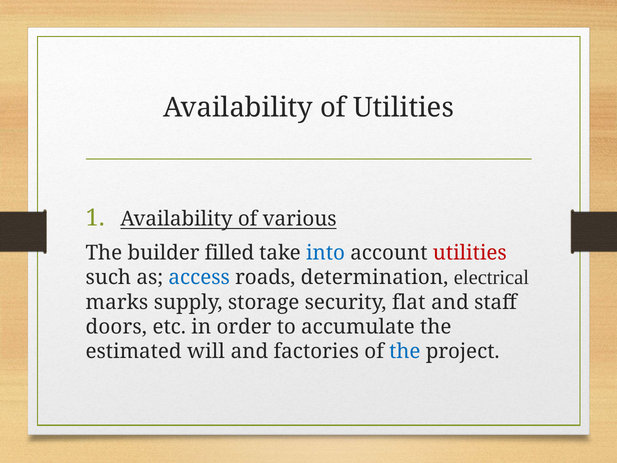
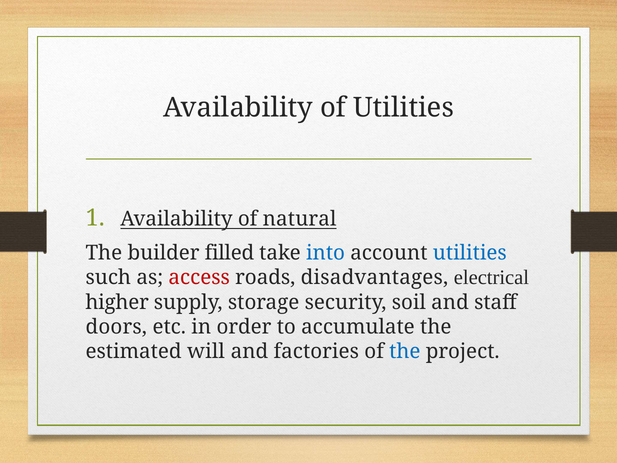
various: various -> natural (300, 219)
utilities colour: red -> blue (470, 253)
access colour: blue -> red (199, 277)
determination: determination -> disadvantages (374, 277)
marks: marks -> higher (117, 302)
flat: flat -> soil (409, 302)
